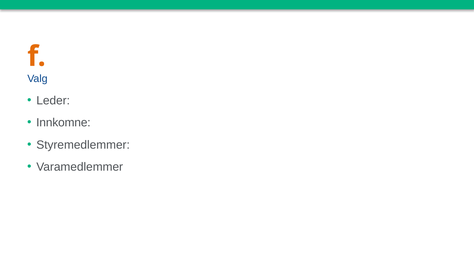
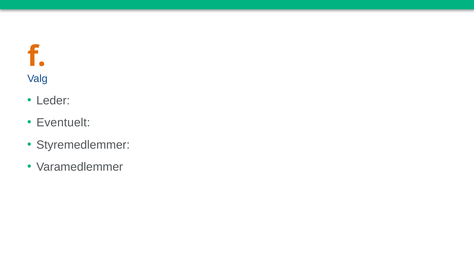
Innkomne: Innkomne -> Eventuelt (63, 122)
